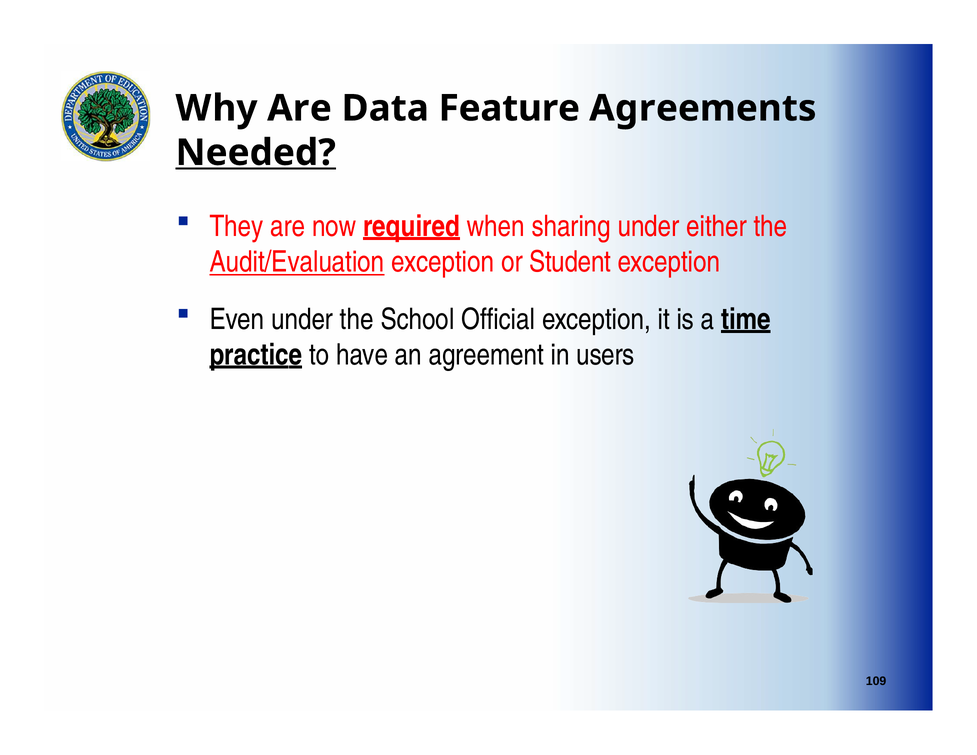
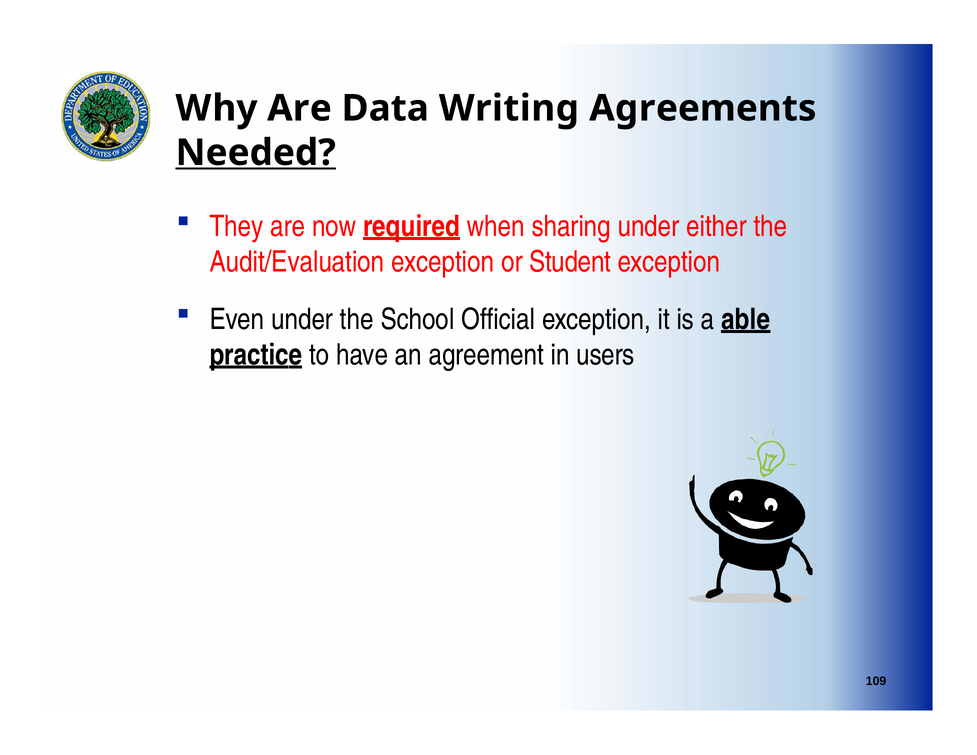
Feature: Feature -> Writing (509, 108)
Audit/Evaluation underline: present -> none (297, 262)
time: time -> able (746, 319)
